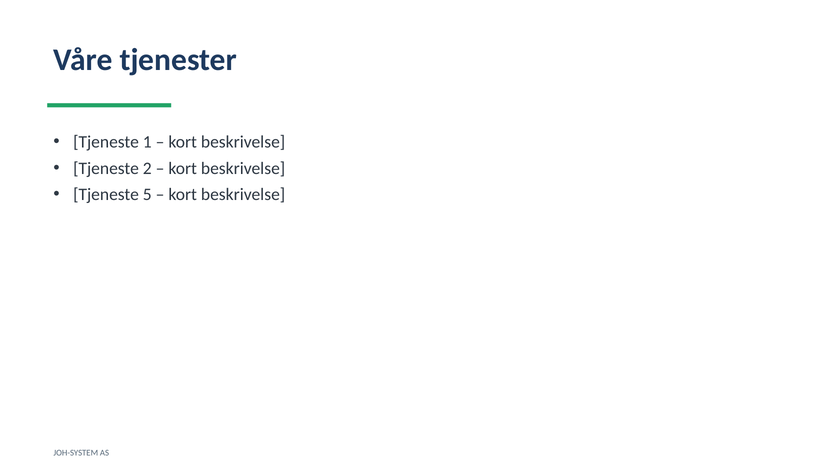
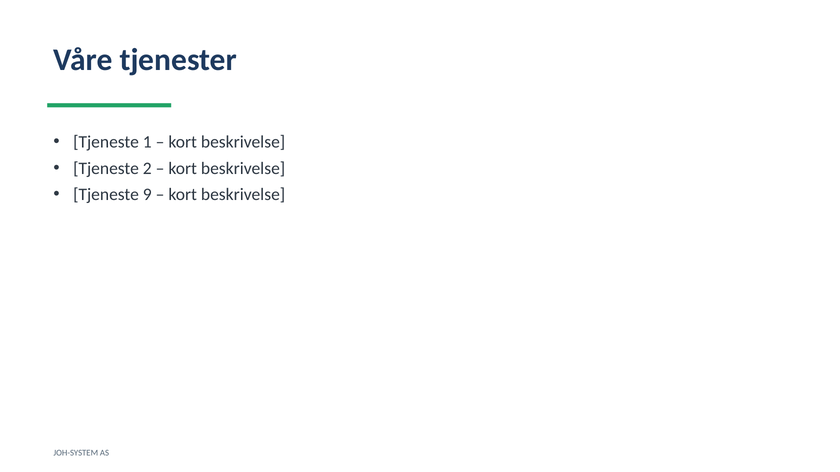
5: 5 -> 9 (147, 195)
